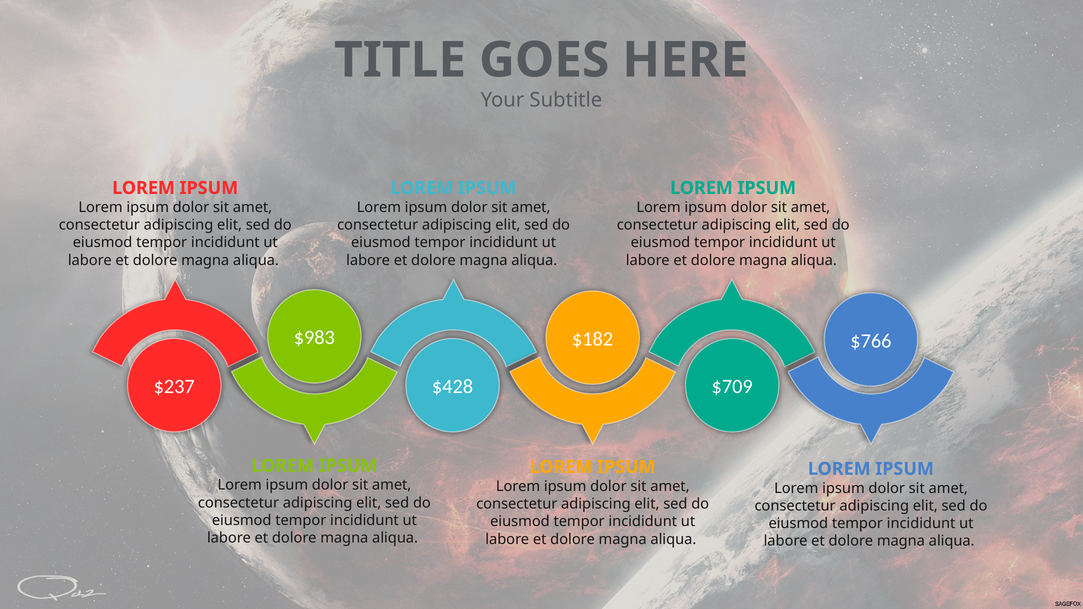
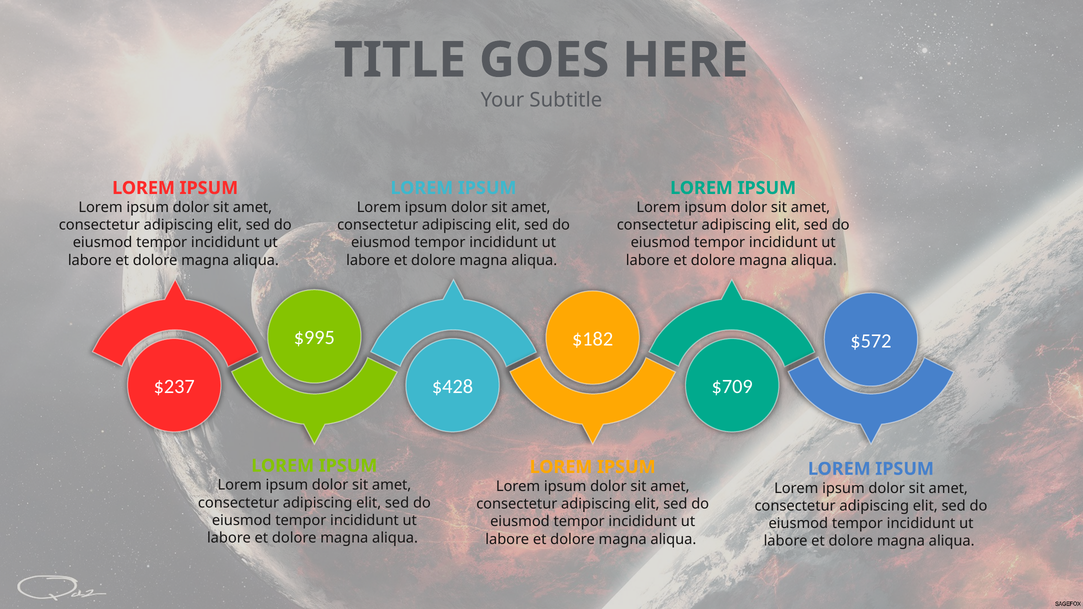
$983: $983 -> $995 (314, 338)
$766: $766 -> $572 (871, 341)
